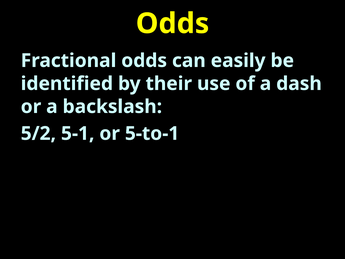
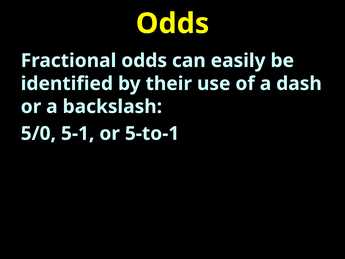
5/2: 5/2 -> 5/0 (38, 133)
